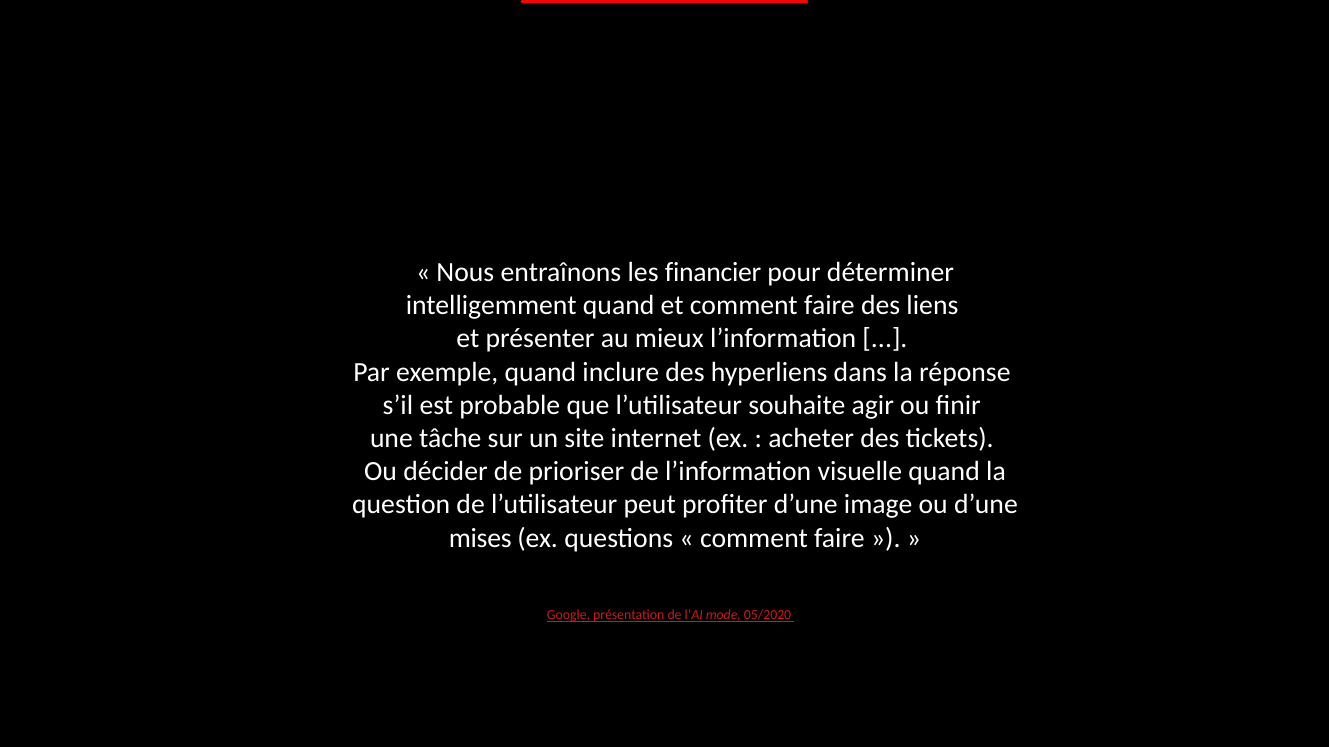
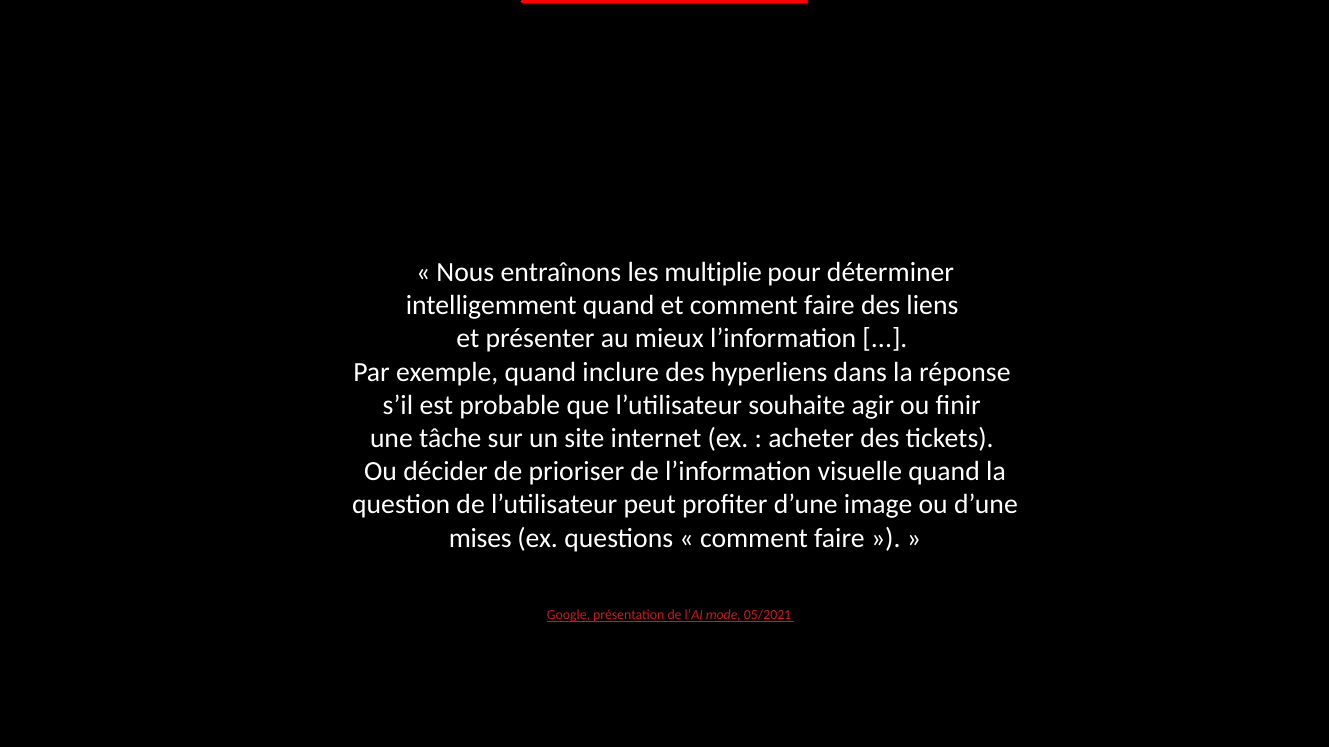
financier: financier -> multiplie (713, 273)
05/2020: 05/2020 -> 05/2021 (768, 616)
